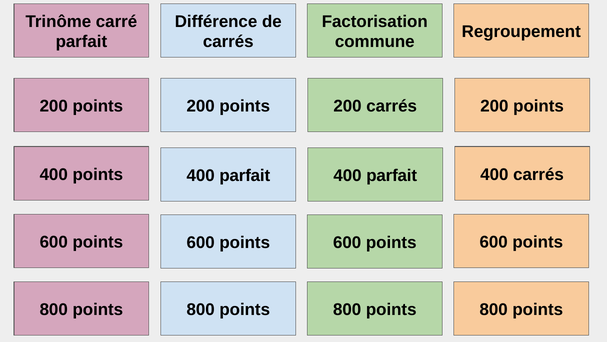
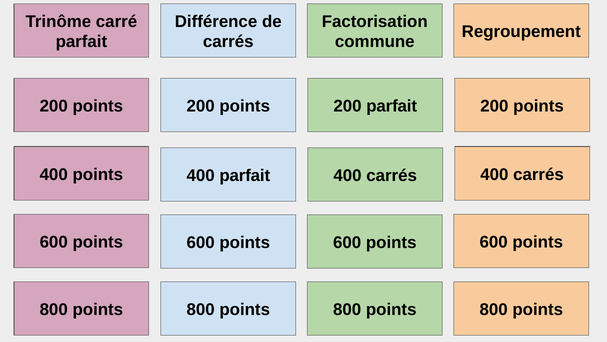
200 carrés: carrés -> parfait (392, 106)
parfait: parfait -> carrés (392, 175)
